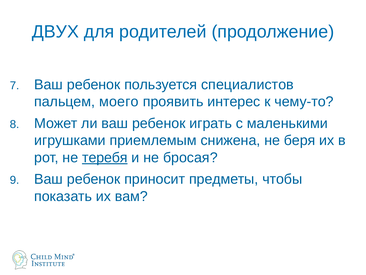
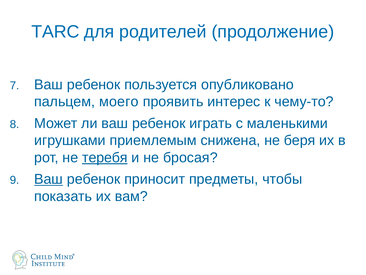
ДВУХ: ДВУХ -> TARC (55, 32)
специалистов: специалистов -> опубликовано (247, 85)
Ваш underline: none -> present (49, 179)
